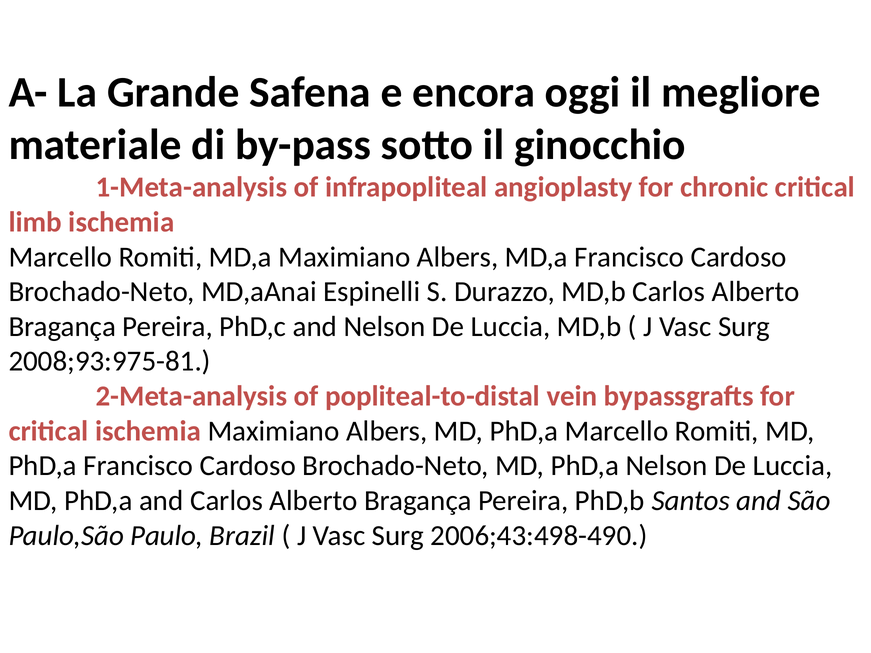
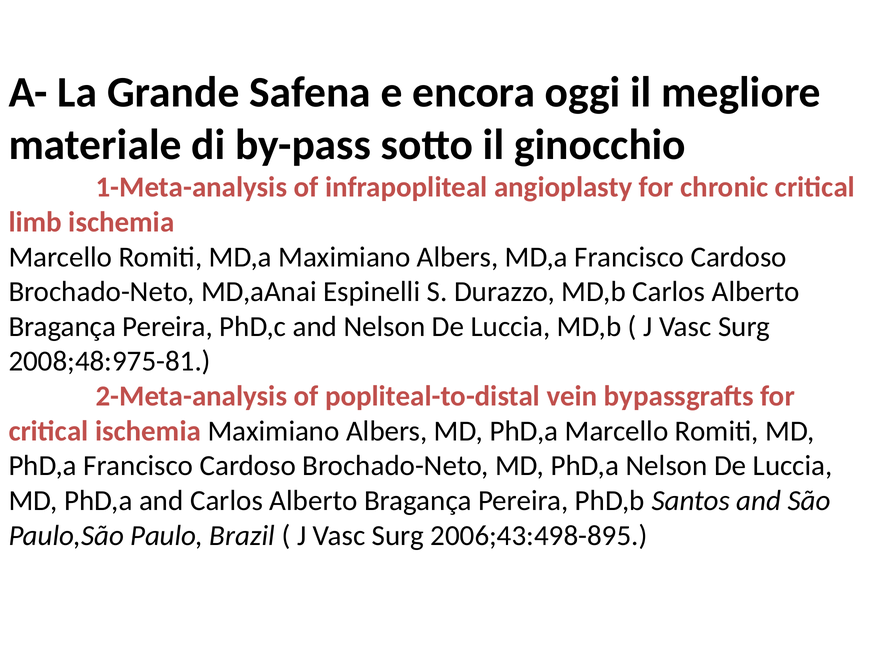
2008;93:975-81: 2008;93:975-81 -> 2008;48:975-81 (110, 362)
2006;43:498-490: 2006;43:498-490 -> 2006;43:498-895 (539, 536)
